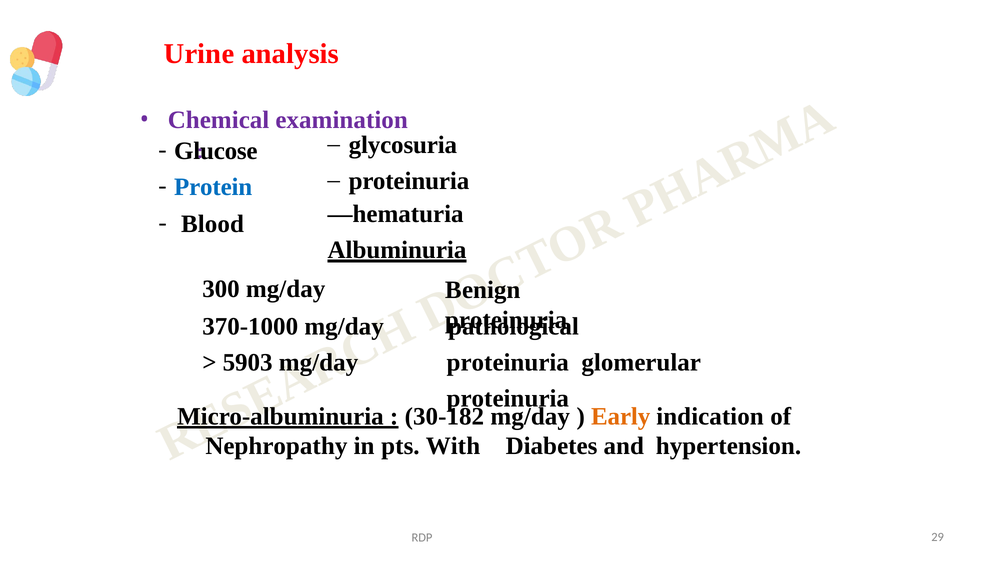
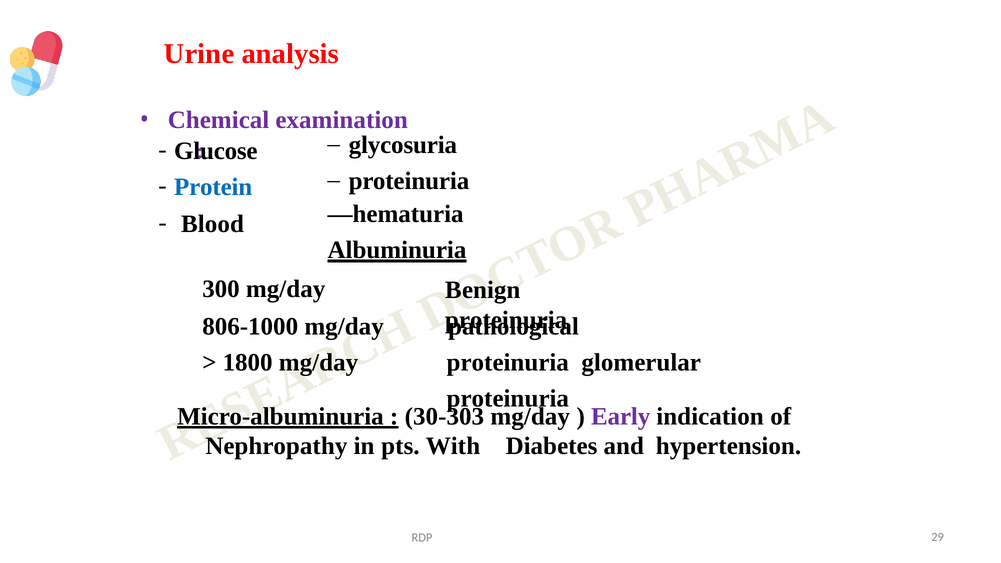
370-1000: 370-1000 -> 806-1000 (250, 327)
5903: 5903 -> 1800 (248, 363)
30-182: 30-182 -> 30-303 (444, 416)
Early colour: orange -> purple (621, 416)
